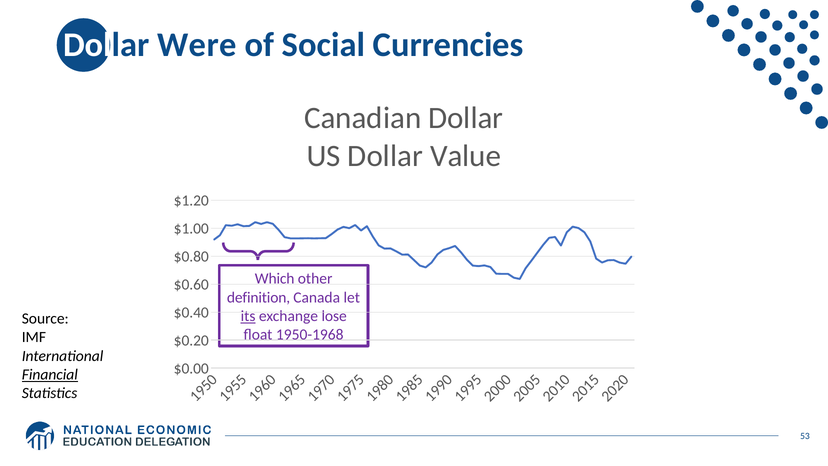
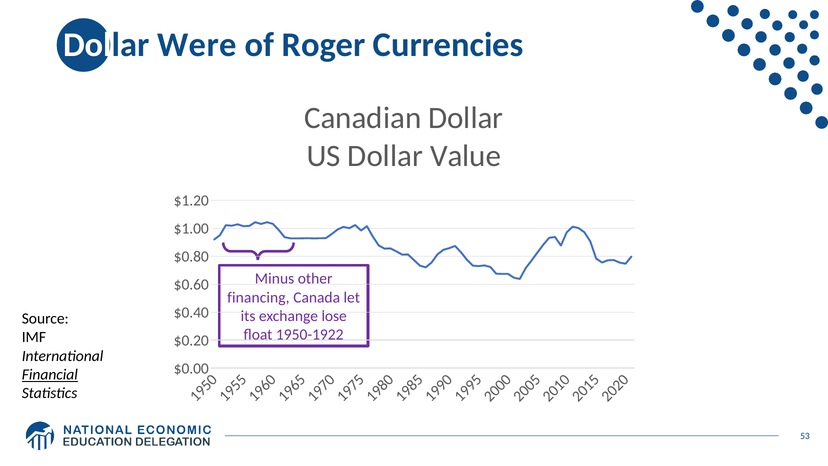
Social: Social -> Roger (324, 45)
Which: Which -> Minus (275, 279)
definition: definition -> financing (258, 297)
its underline: present -> none (248, 316)
1950-1968: 1950-1968 -> 1950-1922 (310, 335)
